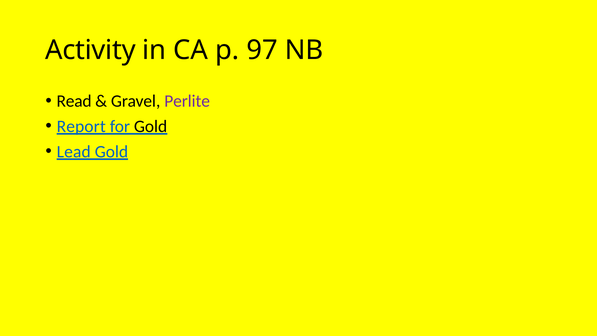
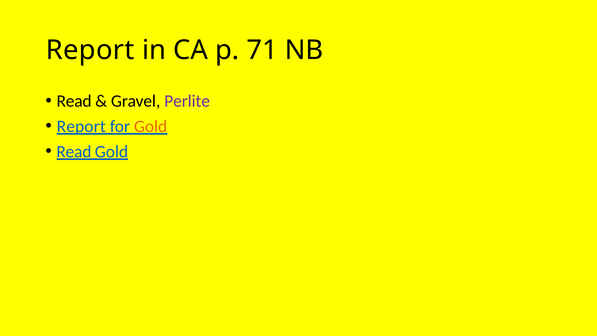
Activity: Activity -> Report (90, 50)
97: 97 -> 71 (262, 50)
Gold colour: black -> orange (151, 126)
Lead: Lead -> Read (74, 152)
